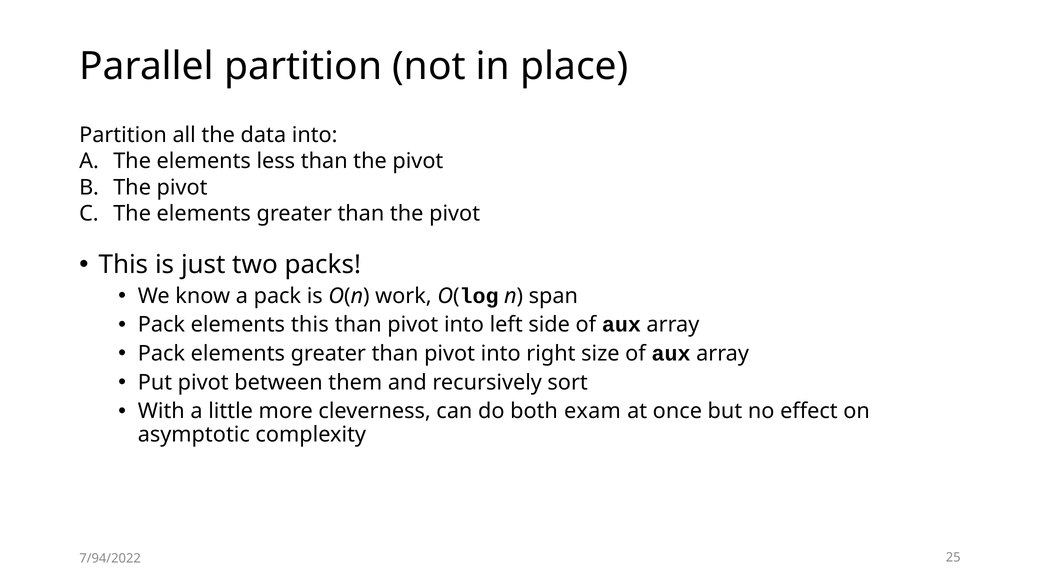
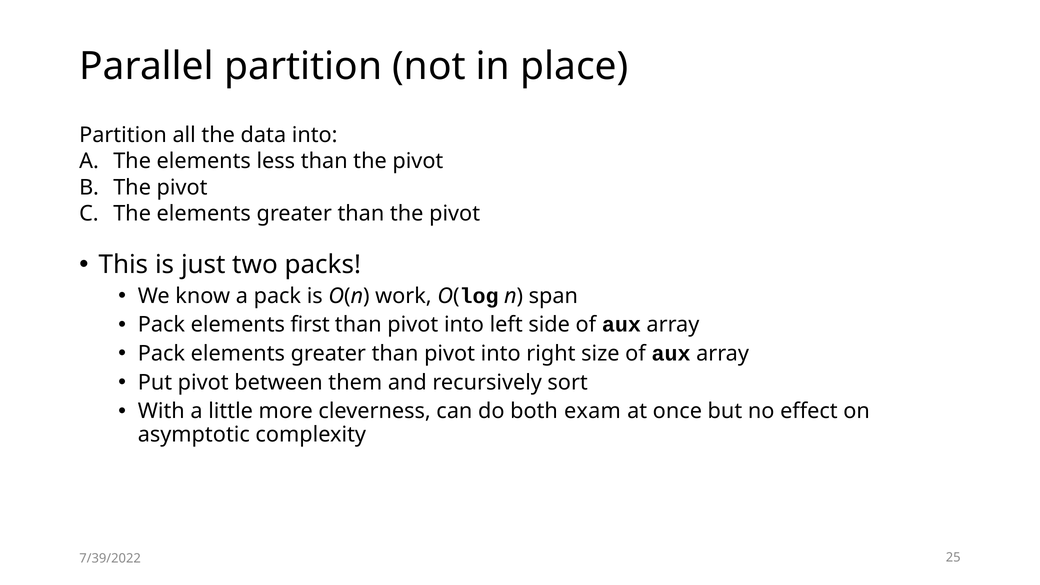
elements this: this -> first (310, 325)
7/94/2022: 7/94/2022 -> 7/39/2022 (110, 559)
